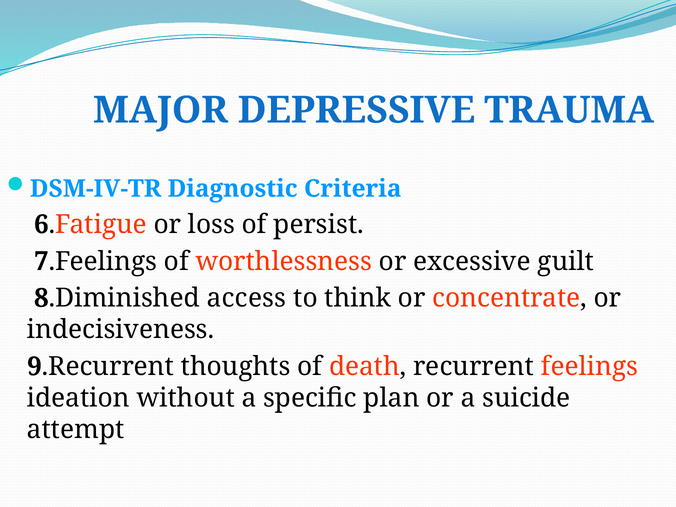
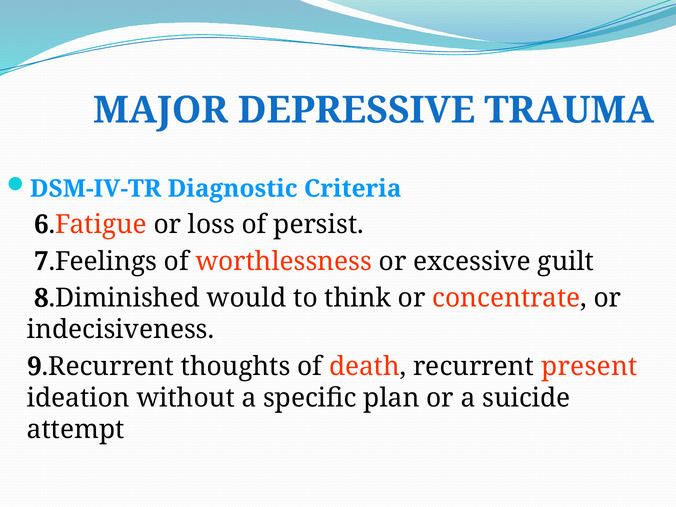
access: access -> would (247, 298)
feelings: feelings -> present (589, 367)
